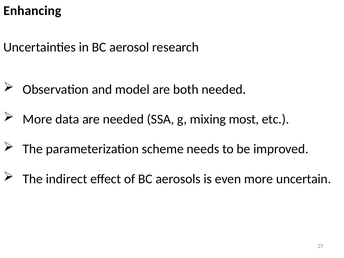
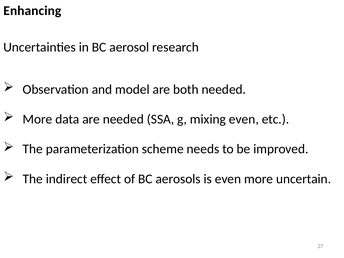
mixing most: most -> even (244, 119)
